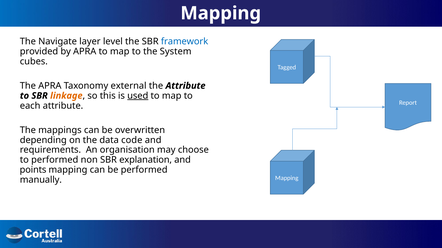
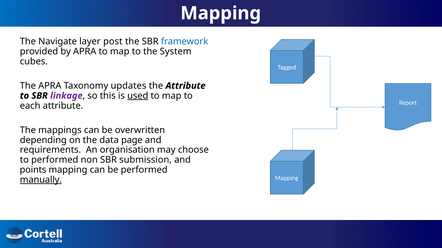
level: level -> post (113, 42)
external: external -> updates (129, 86)
linkage colour: orange -> purple (66, 96)
code: code -> page (132, 140)
explanation: explanation -> submission (146, 160)
manually underline: none -> present (41, 180)
